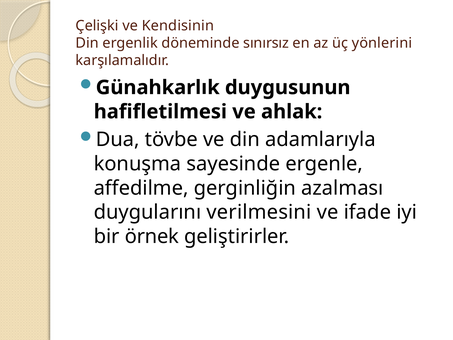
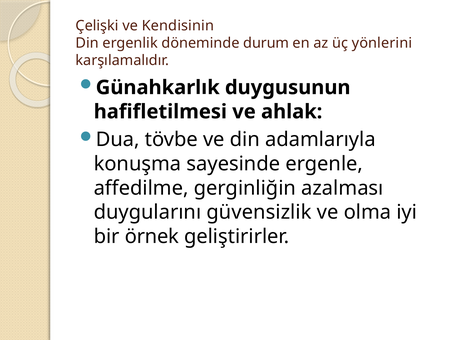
sınırsız: sınırsız -> durum (266, 43)
verilmesini: verilmesini -> güvensizlik (259, 212)
ifade: ifade -> olma (367, 212)
